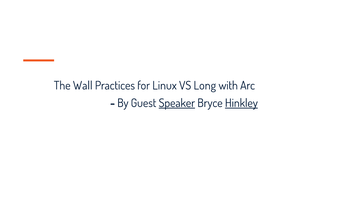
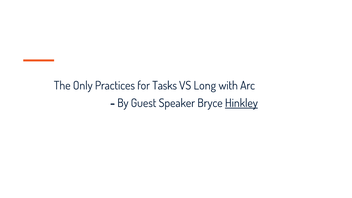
Wall: Wall -> Only (83, 86)
Linux: Linux -> Tasks (165, 86)
Speaker underline: present -> none (177, 103)
